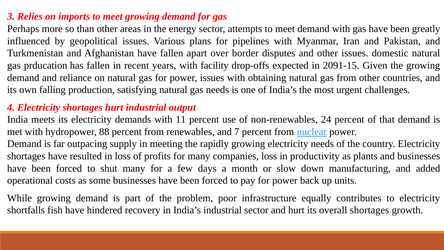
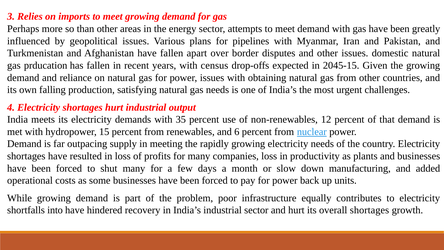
facility: facility -> census (215, 65)
2091-15: 2091-15 -> 2045-15 (341, 65)
11: 11 -> 35 (181, 119)
24: 24 -> 12 (326, 119)
88: 88 -> 15 (104, 132)
7: 7 -> 6 (237, 132)
fish: fish -> into (55, 210)
